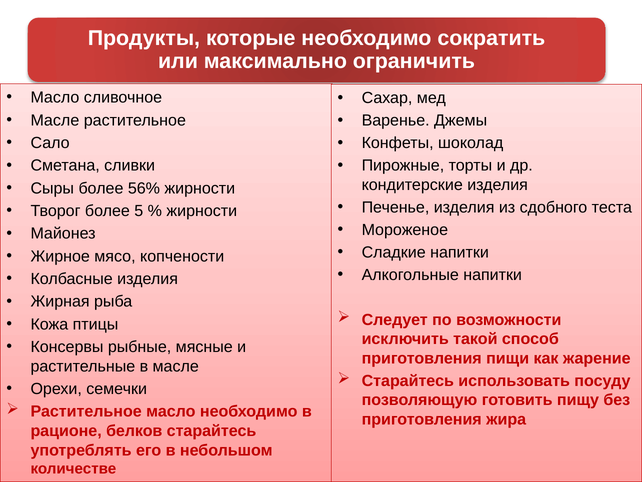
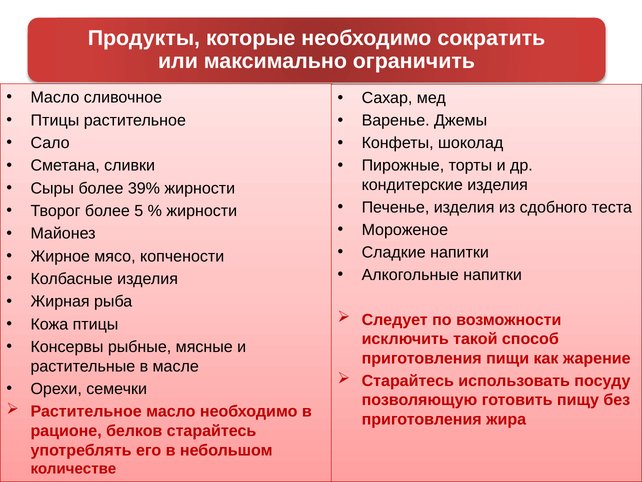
Масле: Масле -> Птицы (55, 120)
56%: 56% -> 39% (144, 188)
